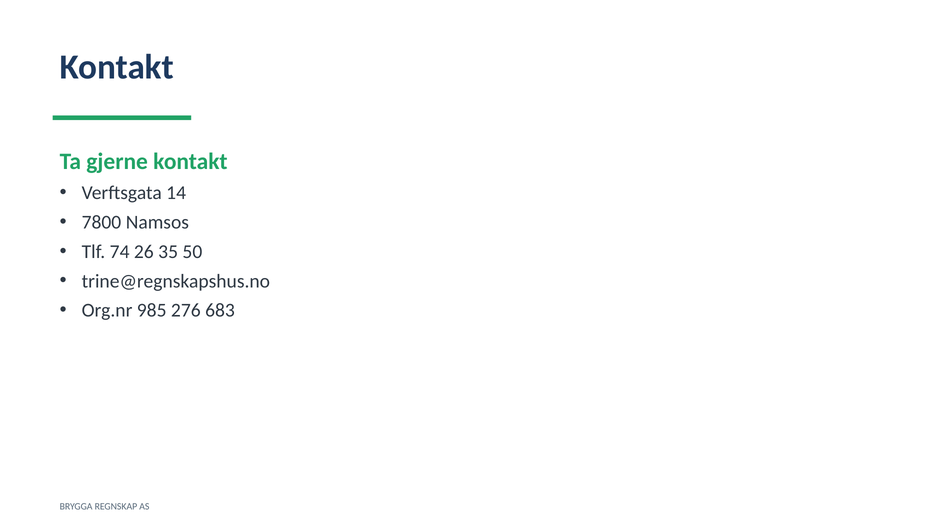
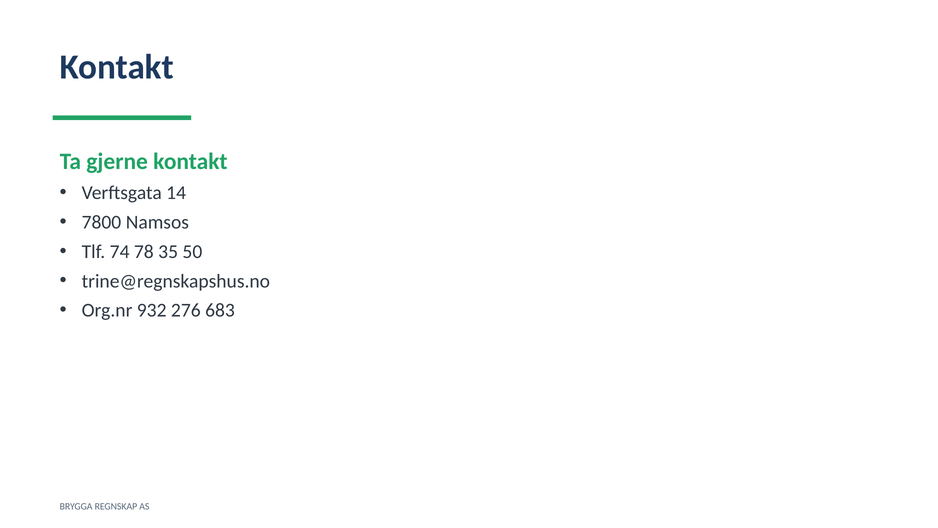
26: 26 -> 78 (144, 252)
985: 985 -> 932 (152, 310)
